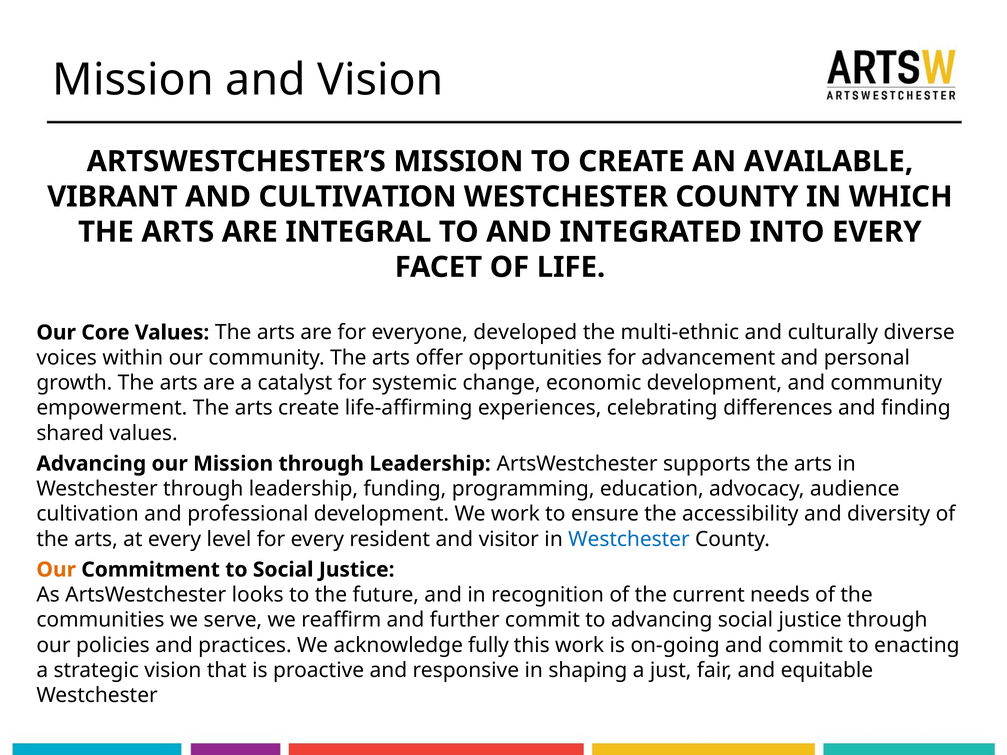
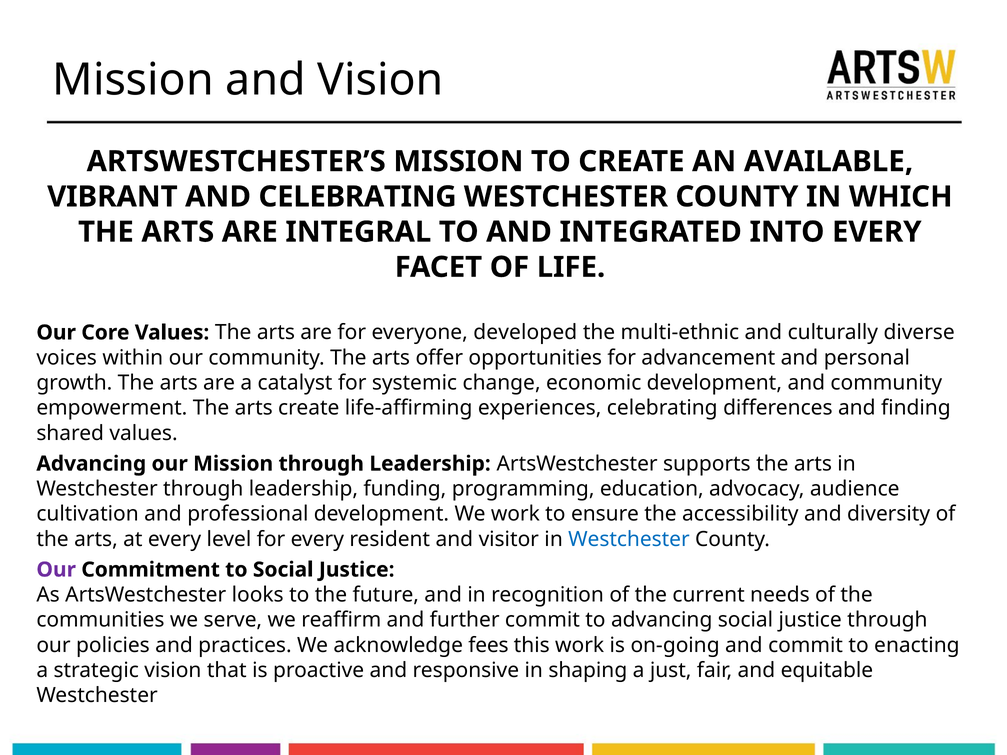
AND CULTIVATION: CULTIVATION -> CELEBRATING (358, 197)
Our colour: orange -> purple (56, 570)
fully: fully -> fees (488, 645)
